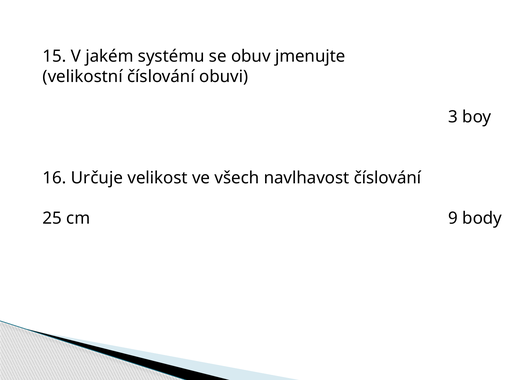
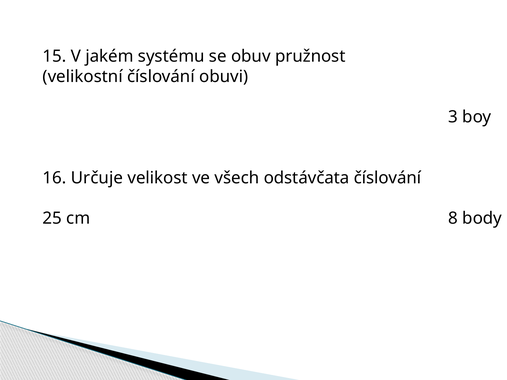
jmenujte: jmenujte -> pružnost (310, 56)
navlhavost: navlhavost -> odstávčata (307, 178)
9: 9 -> 8 (453, 218)
